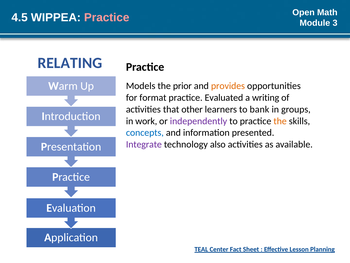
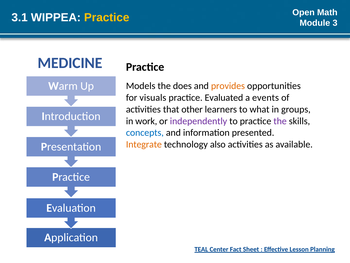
4.5: 4.5 -> 3.1 (20, 18)
Practice colour: pink -> yellow (107, 18)
RELATING: RELATING -> MEDICINE (70, 63)
prior: prior -> does (182, 86)
format: format -> visuals (153, 98)
writing: writing -> events (266, 98)
bank: bank -> what (260, 109)
the colour: orange -> purple (280, 121)
Integrate colour: purple -> orange (144, 144)
